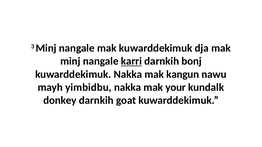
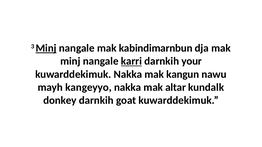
Minj underline: none -> present (46, 48)
mak kuwarddekimuk: kuwarddekimuk -> kabindimarnbun (156, 48)
bonj: bonj -> your (192, 61)
yimbidbu: yimbidbu -> kangeyyo (88, 88)
your: your -> altar (176, 88)
